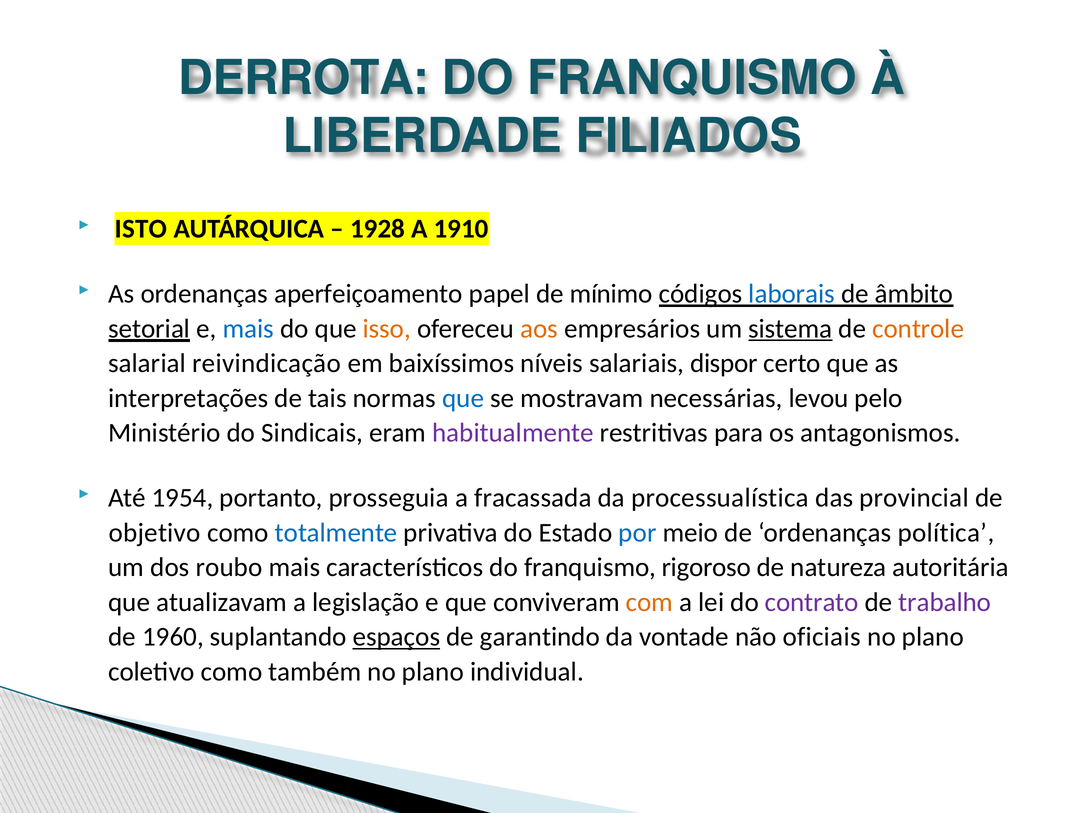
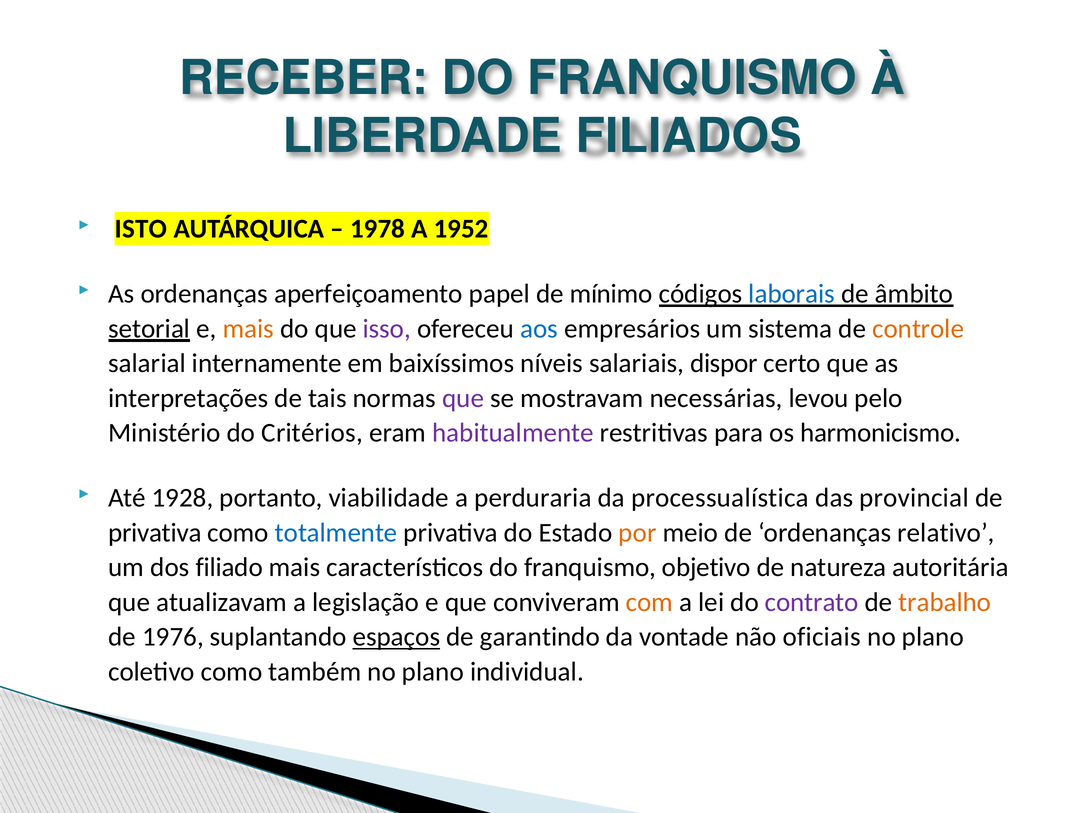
DERROTA: DERROTA -> RECEBER (304, 78)
1928: 1928 -> 1978 (378, 229)
1910: 1910 -> 1952 (461, 229)
mais colour: blue -> orange (248, 329)
isso colour: orange -> purple (387, 329)
aos colour: orange -> blue (539, 329)
sistema underline: present -> none (790, 329)
reivindicação: reivindicação -> internamente (267, 364)
que colour: blue -> purple (463, 399)
Sindicais: Sindicais -> Critérios (312, 433)
antagonismos: antagonismos -> harmonicismo (881, 433)
1954: 1954 -> 1928 (183, 498)
prosseguia: prosseguia -> viabilidade (389, 498)
fracassada: fracassada -> perduraria (533, 498)
objetivo: objetivo -> privativa (155, 533)
por colour: blue -> orange (637, 533)
política: política -> relativo (946, 533)
roubo: roubo -> filiado (229, 568)
rigoroso: rigoroso -> objetivo (706, 568)
trabalho colour: purple -> orange (945, 603)
1960: 1960 -> 1976 (173, 638)
